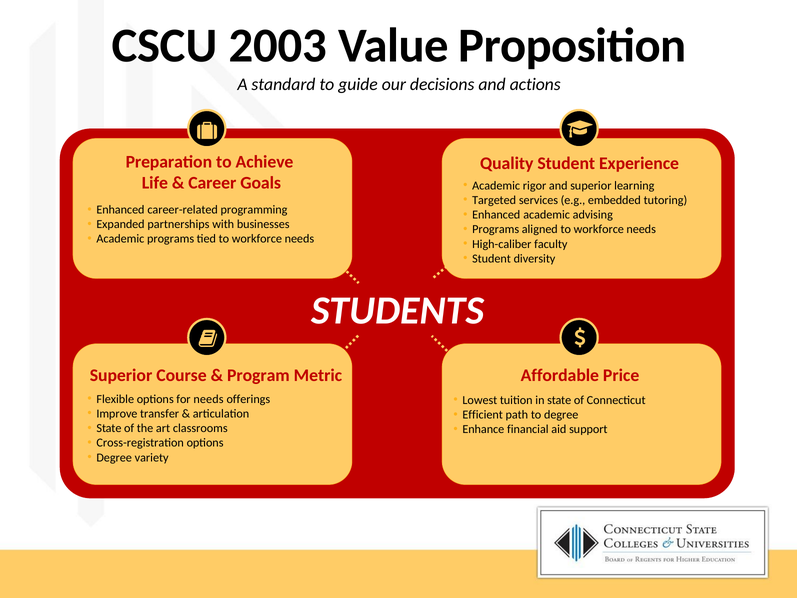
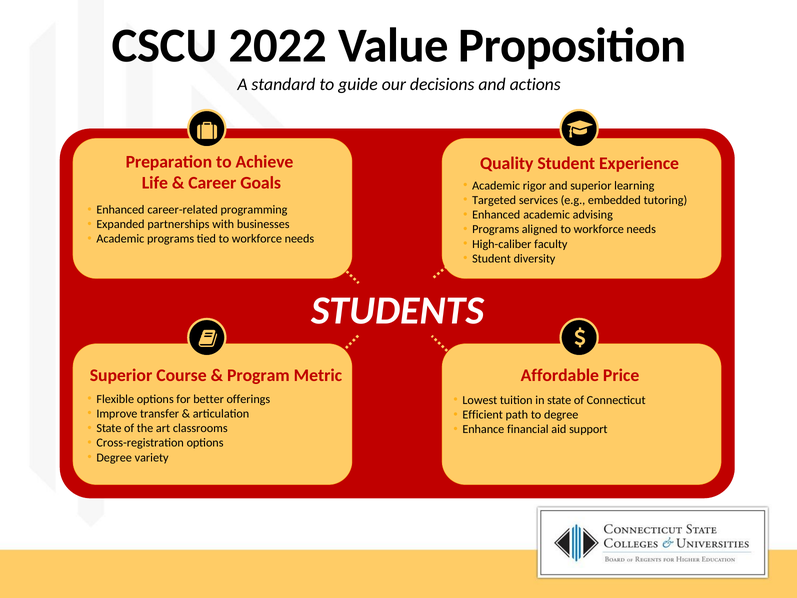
2003: 2003 -> 2022 (278, 46)
for needs: needs -> better (209, 399)
